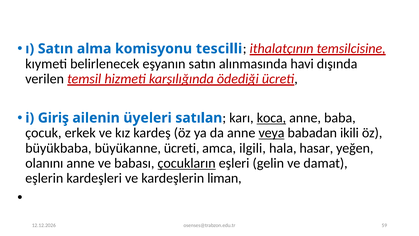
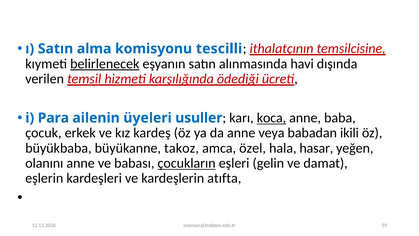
belirlenecek underline: none -> present (105, 64)
Giriş: Giriş -> Para (53, 118)
satılan: satılan -> usuller (199, 118)
veya underline: present -> none (272, 133)
büyükanne ücreti: ücreti -> takoz (181, 148)
ilgili: ilgili -> özel (253, 148)
liman: liman -> atıfta (224, 178)
